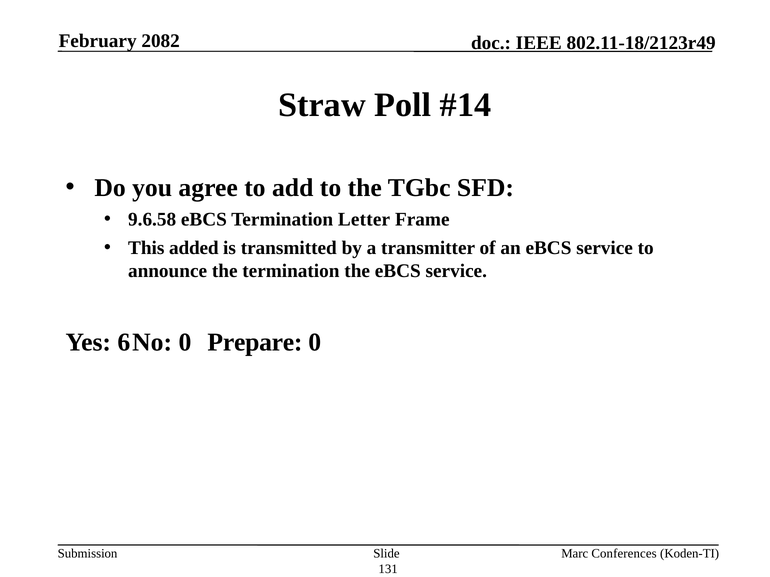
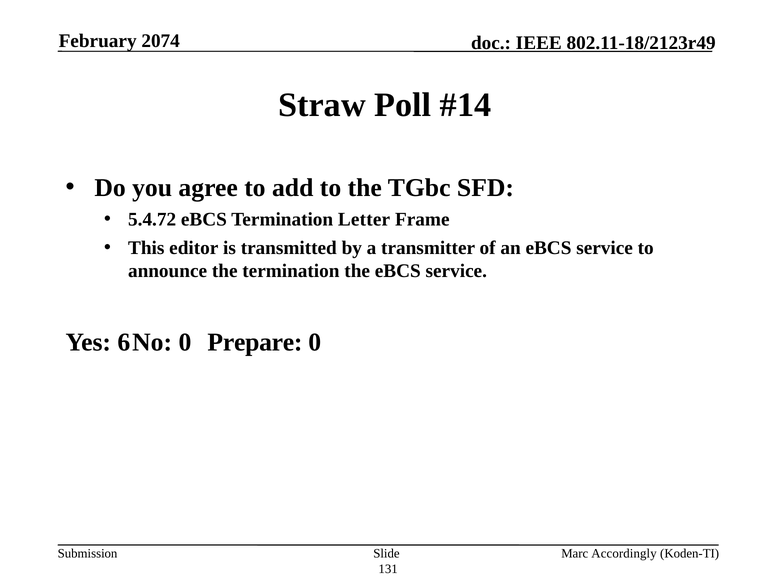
2082: 2082 -> 2074 (161, 41)
9.6.58: 9.6.58 -> 5.4.72 (152, 220)
added: added -> editor (194, 248)
Conferences: Conferences -> Accordingly (624, 554)
